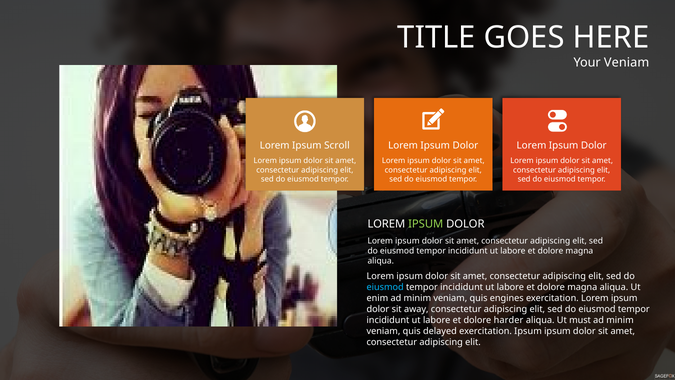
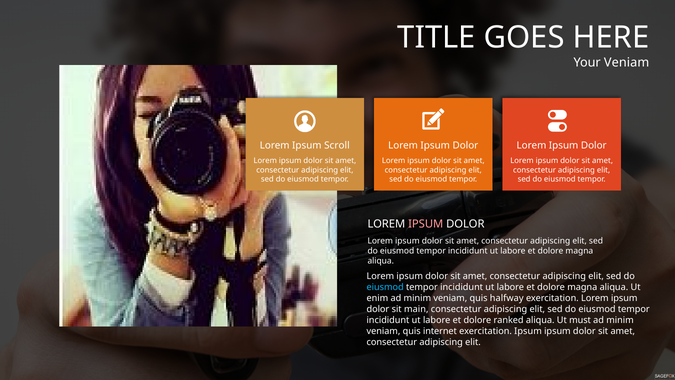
IPSUM colour: light green -> pink (426, 224)
engines: engines -> halfway (507, 298)
away: away -> main (416, 309)
harder: harder -> ranked (509, 320)
delayed: delayed -> internet (440, 331)
